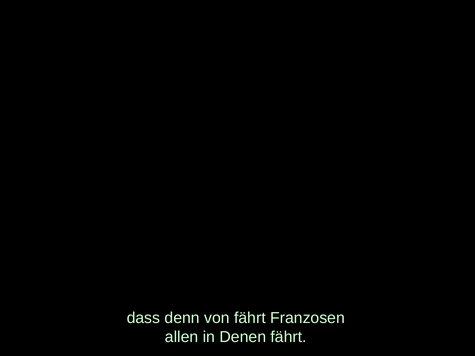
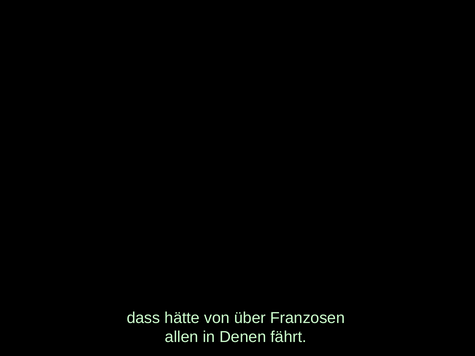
denn: denn -> hätte (182, 318)
von fährt: fährt -> über (250, 318)
